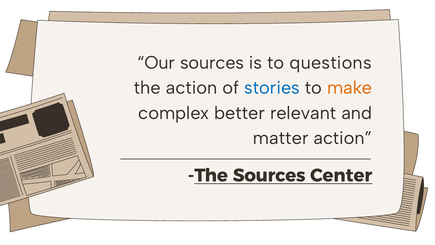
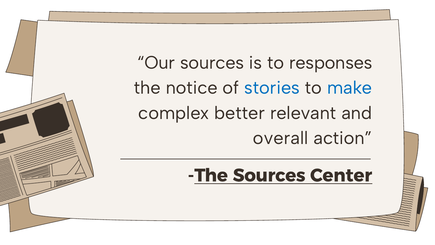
questions: questions -> responses (331, 63)
the action: action -> notice (192, 88)
make colour: orange -> blue (350, 88)
matter: matter -> overall (281, 138)
